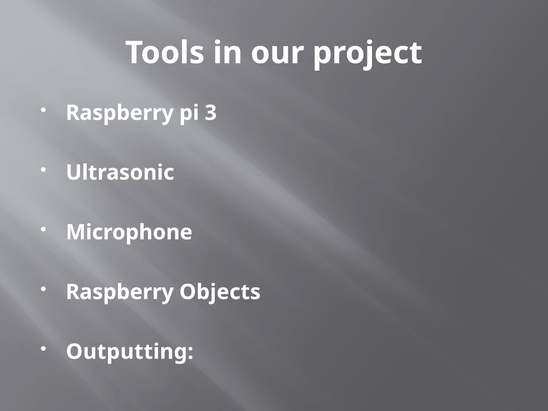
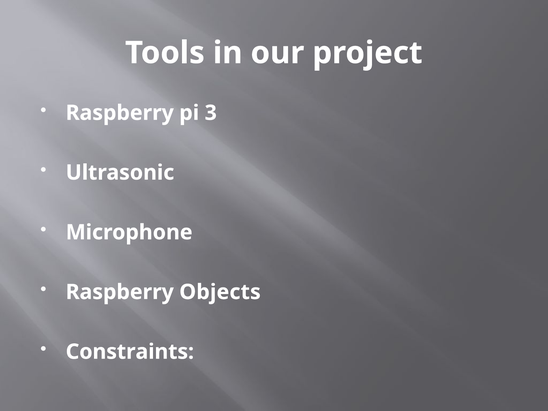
Outputting: Outputting -> Constraints (130, 352)
